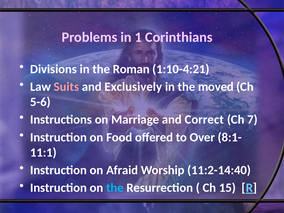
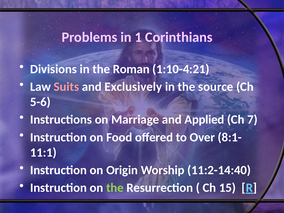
moved: moved -> source (216, 87)
Correct: Correct -> Applied (204, 120)
Afraid: Afraid -> Origin (122, 170)
the colour: light blue -> light green (115, 188)
